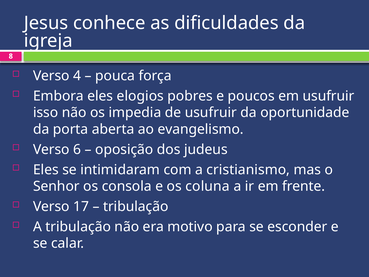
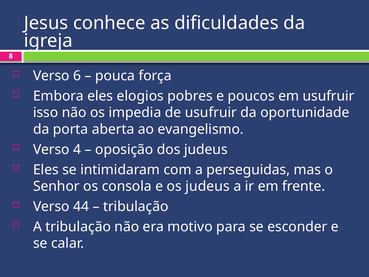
4: 4 -> 6 (77, 76)
6: 6 -> 4 (77, 149)
cristianismo: cristianismo -> perseguidas (248, 170)
os coluna: coluna -> judeus (208, 186)
17: 17 -> 44 (81, 206)
